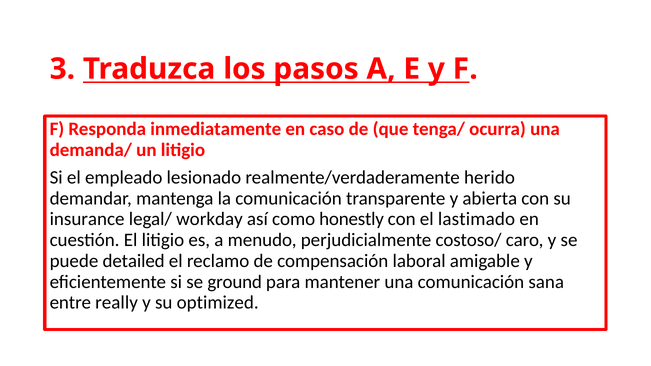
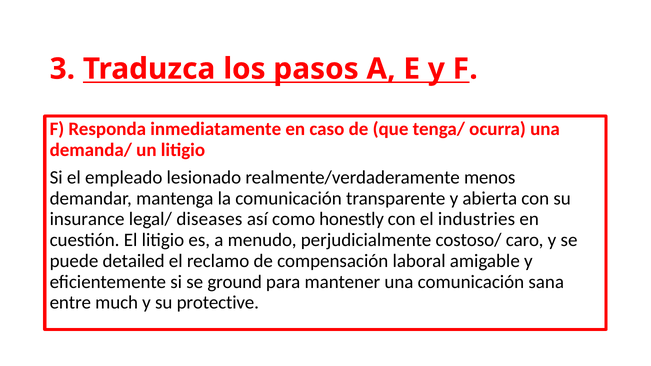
herido: herido -> menos (490, 178)
workday: workday -> diseases (209, 219)
lastimado: lastimado -> industries (477, 219)
really: really -> much (117, 303)
optimized: optimized -> protective (218, 303)
